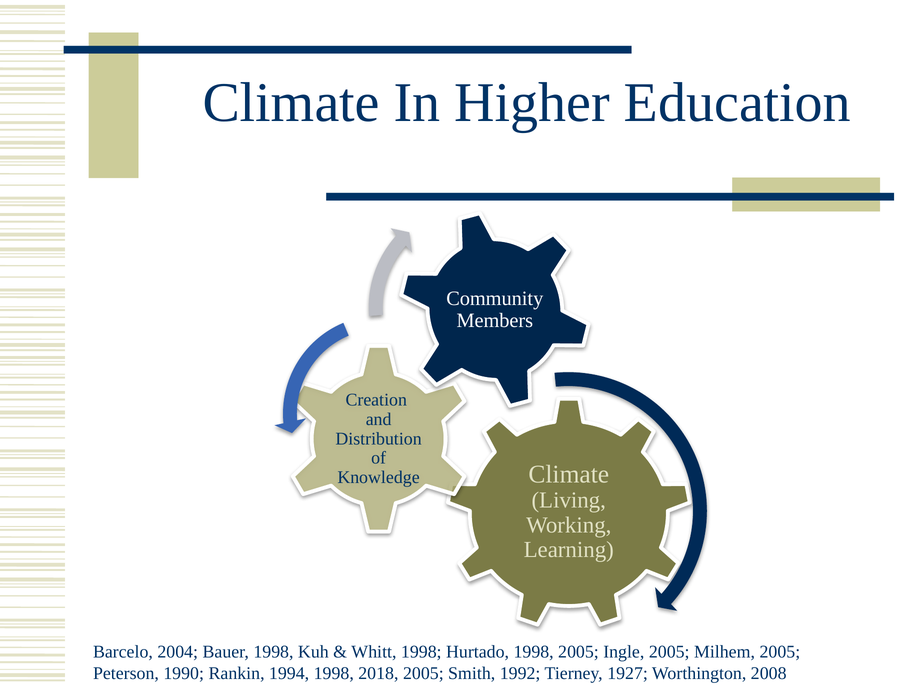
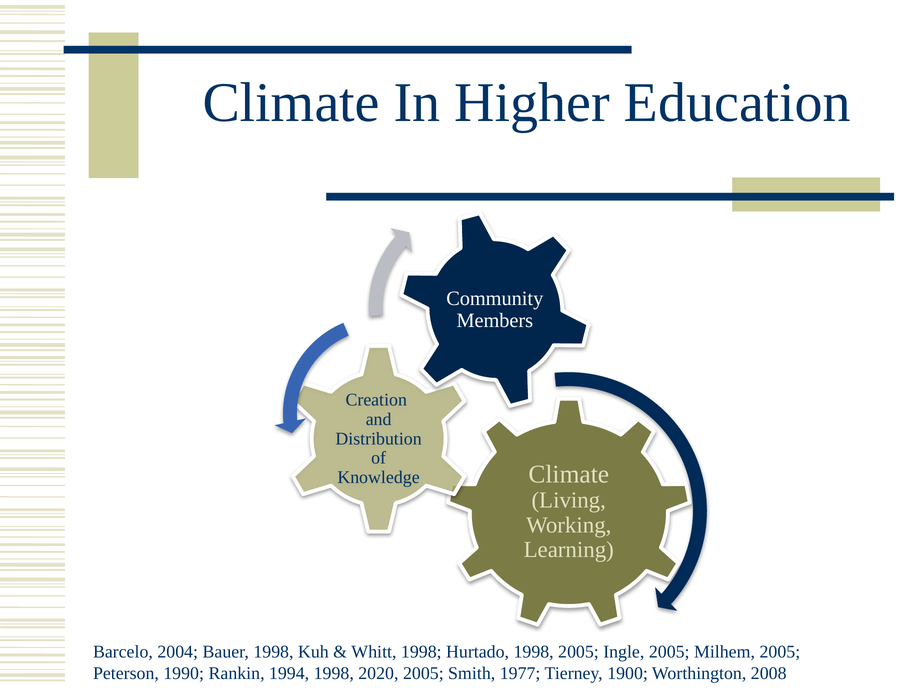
2018: 2018 -> 2020 (378, 673)
1992: 1992 -> 1977 (520, 673)
1927: 1927 -> 1900 (628, 673)
